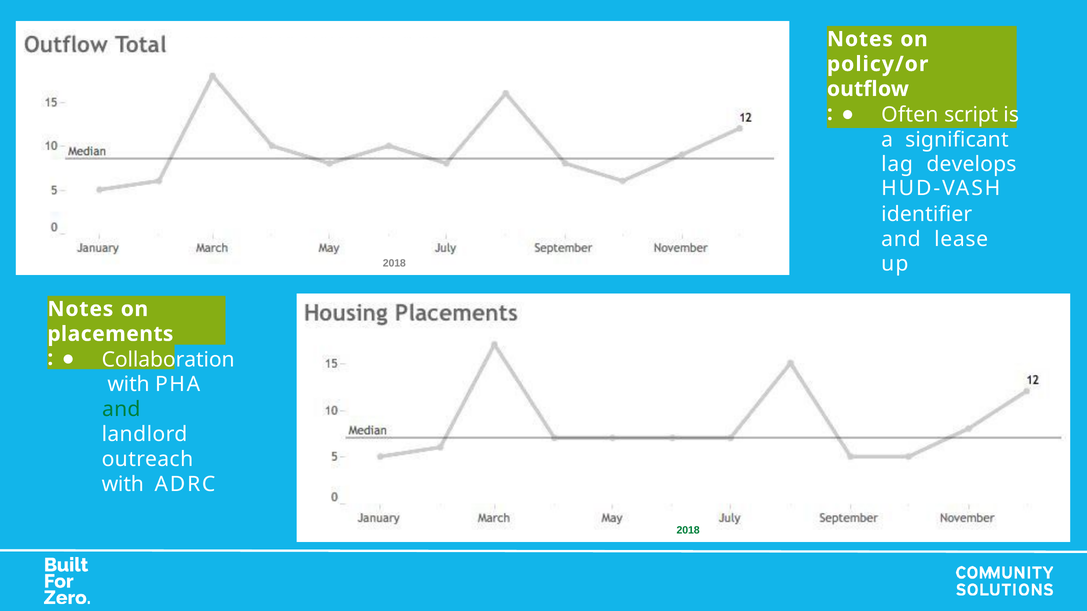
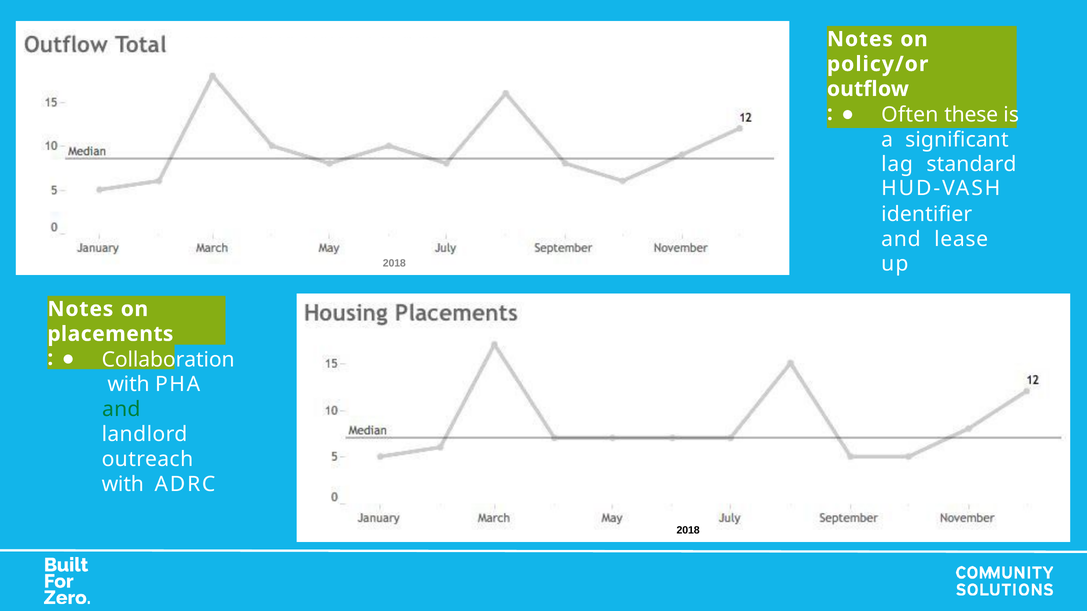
script: script -> these (971, 115)
develops: develops -> standard (971, 165)
2018 colour: green -> black (688, 531)
